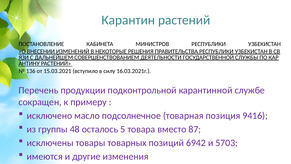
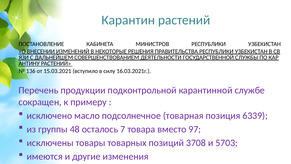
9416: 9416 -> 6339 (255, 115)
5: 5 -> 7 (123, 129)
87: 87 -> 97 (195, 129)
6942: 6942 -> 3708 (196, 143)
